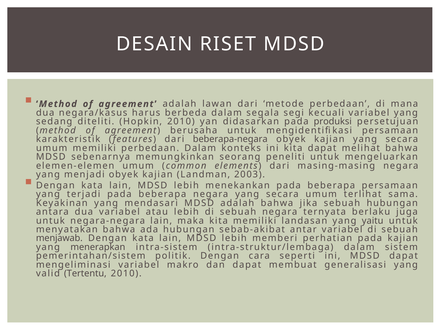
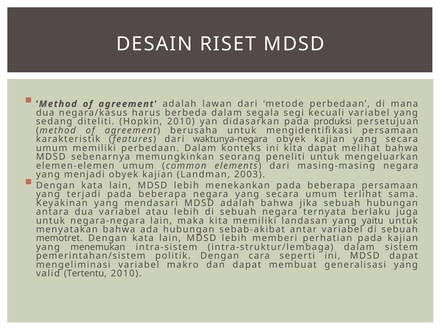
beberapa-negara: beberapa-negara -> waktunya-negara (230, 139)
menjawab: menjawab -> memotret (59, 238)
menerapkan: menerapkan -> menemukan (98, 247)
